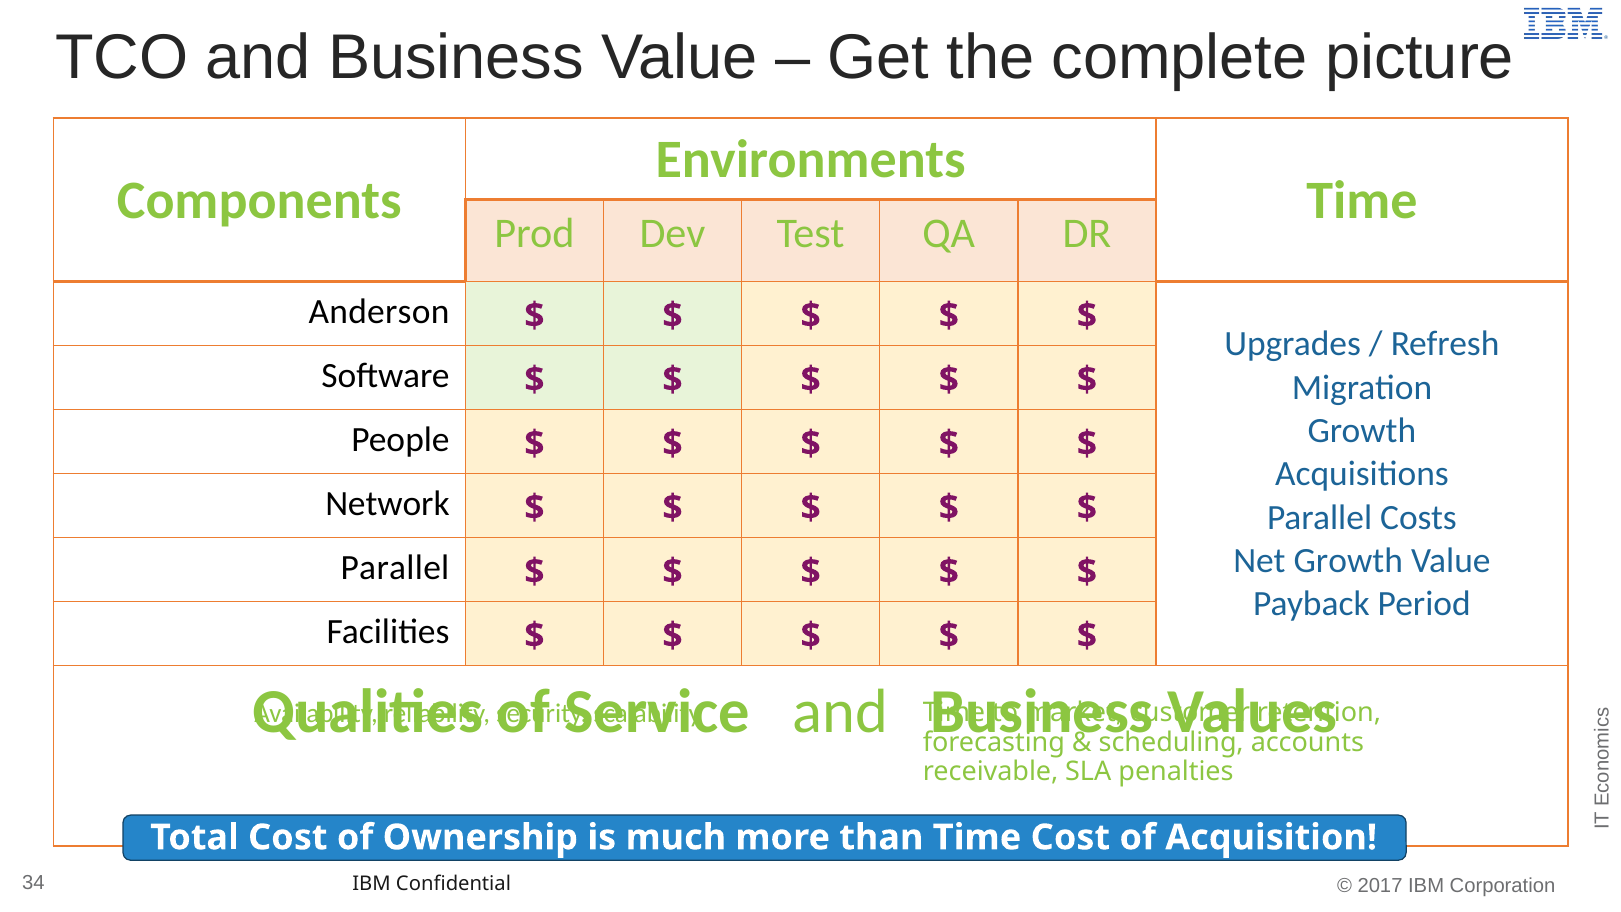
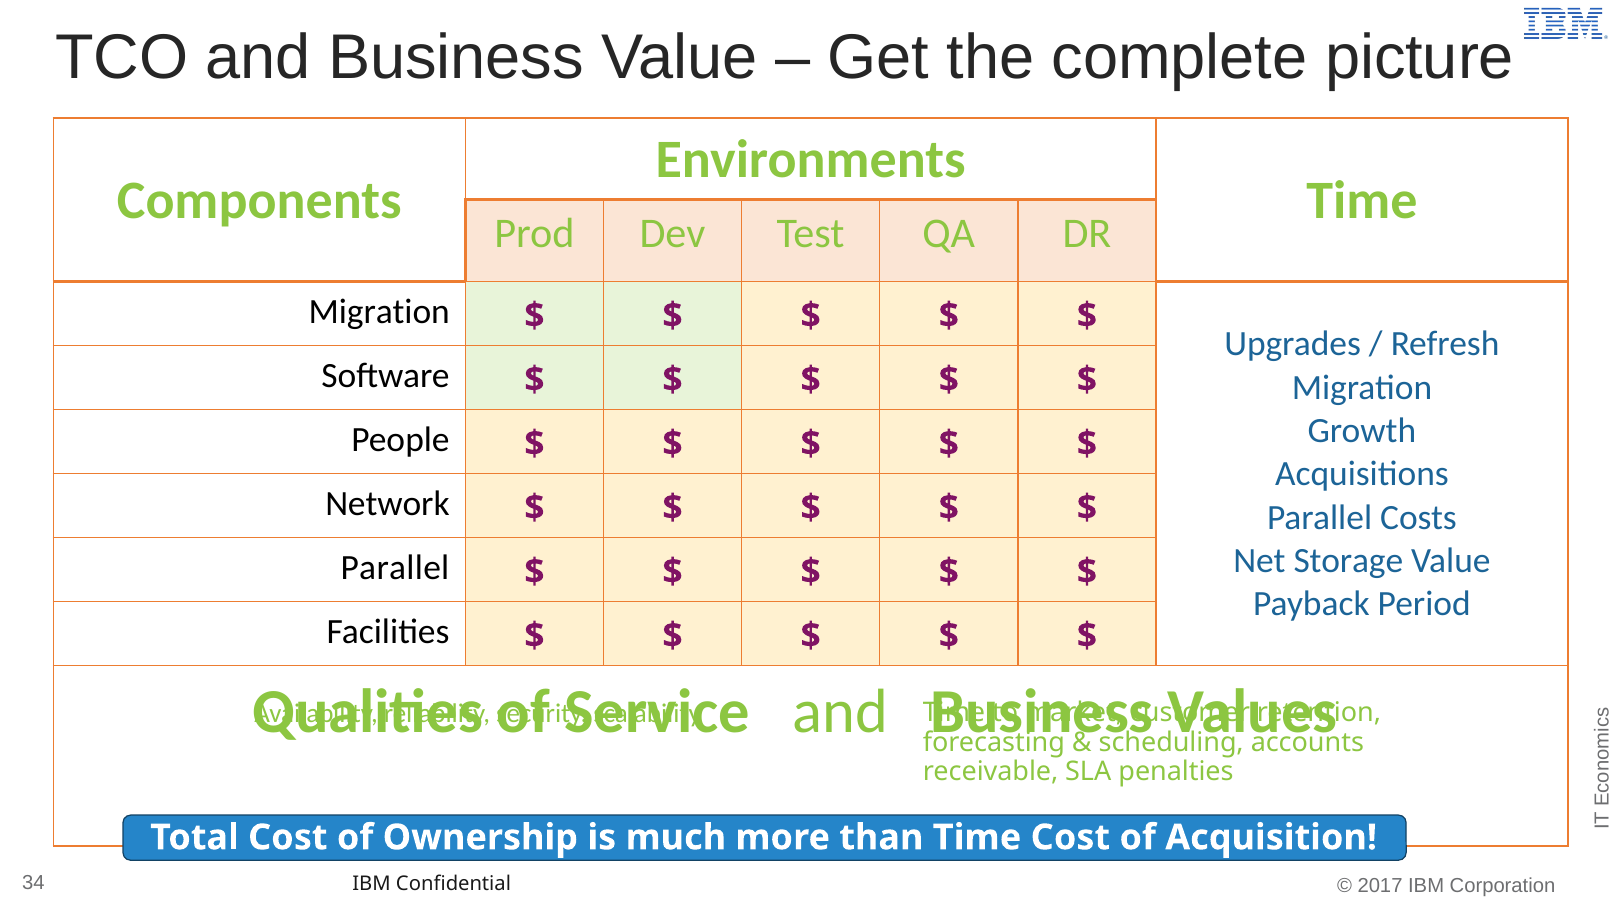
Anderson: Anderson -> Migration (379, 312)
Net Growth: Growth -> Storage (1348, 561)
